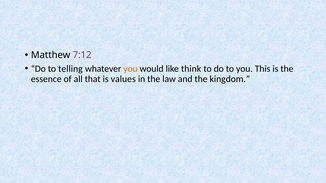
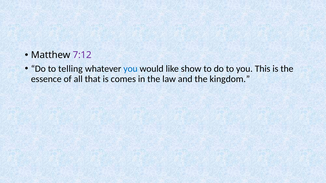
you colour: orange -> blue (130, 69)
think: think -> show (191, 69)
values: values -> comes (123, 79)
